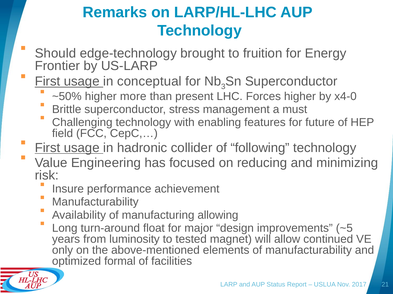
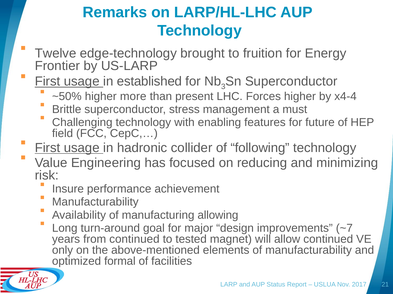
Should: Should -> Twelve (56, 53)
conceptual: conceptual -> established (149, 82)
x4-0: x4-0 -> x4-4 (346, 96)
float: float -> goal (154, 229)
~5: ~5 -> ~7 (344, 229)
from luminosity: luminosity -> continued (134, 240)
